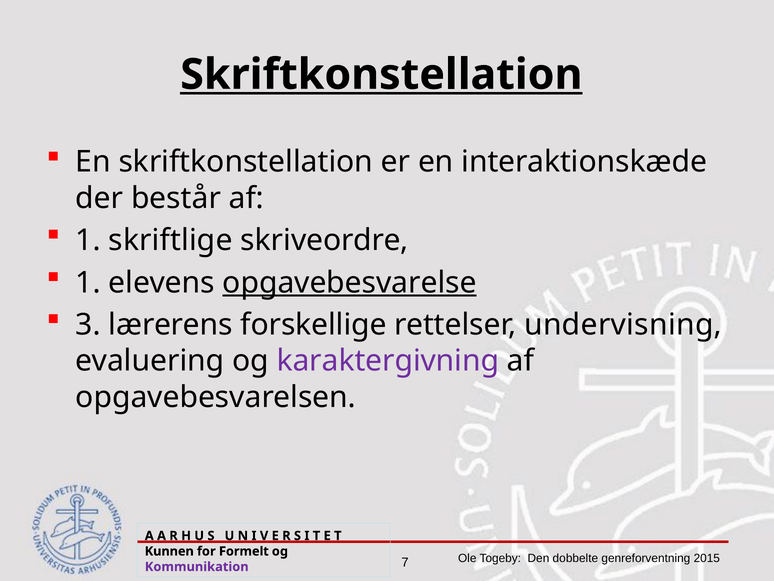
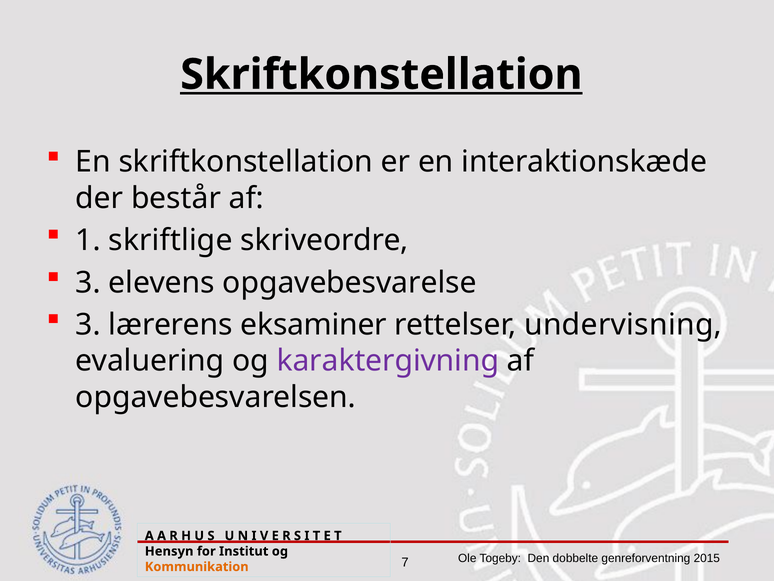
1: 1 -> 3 (88, 282)
opgavebesvarelse underline: present -> none (350, 282)
forskellige: forskellige -> eksaminer (314, 325)
Kunnen: Kunnen -> Hensyn (169, 551)
Formelt: Formelt -> Institut (244, 551)
Kommunikation colour: purple -> orange (197, 566)
